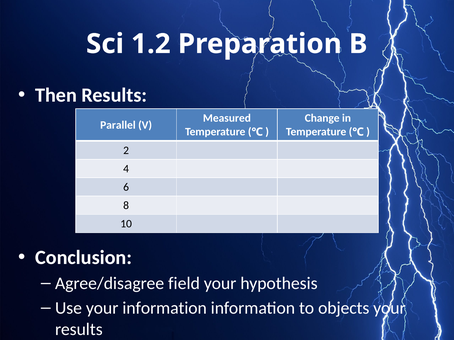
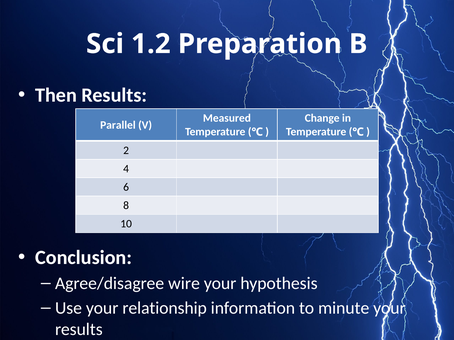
field: field -> wire (184, 284)
your information: information -> relationship (165, 309)
objects: objects -> minute (344, 309)
